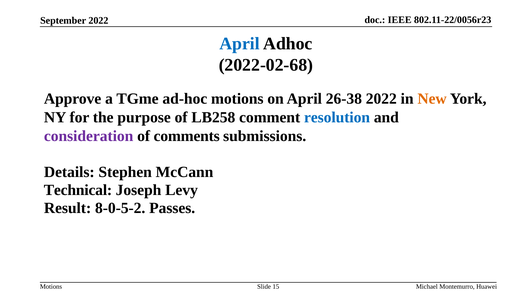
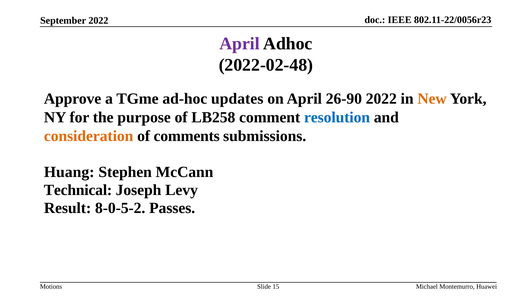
April colour: blue -> purple (240, 44)
2022-02-68: 2022-02-68 -> 2022-02-48 (266, 65)
ad-hoc motions: motions -> updates (237, 99)
26-38: 26-38 -> 26-90 (344, 99)
consideration colour: purple -> orange (89, 136)
Details: Details -> Huang (69, 172)
